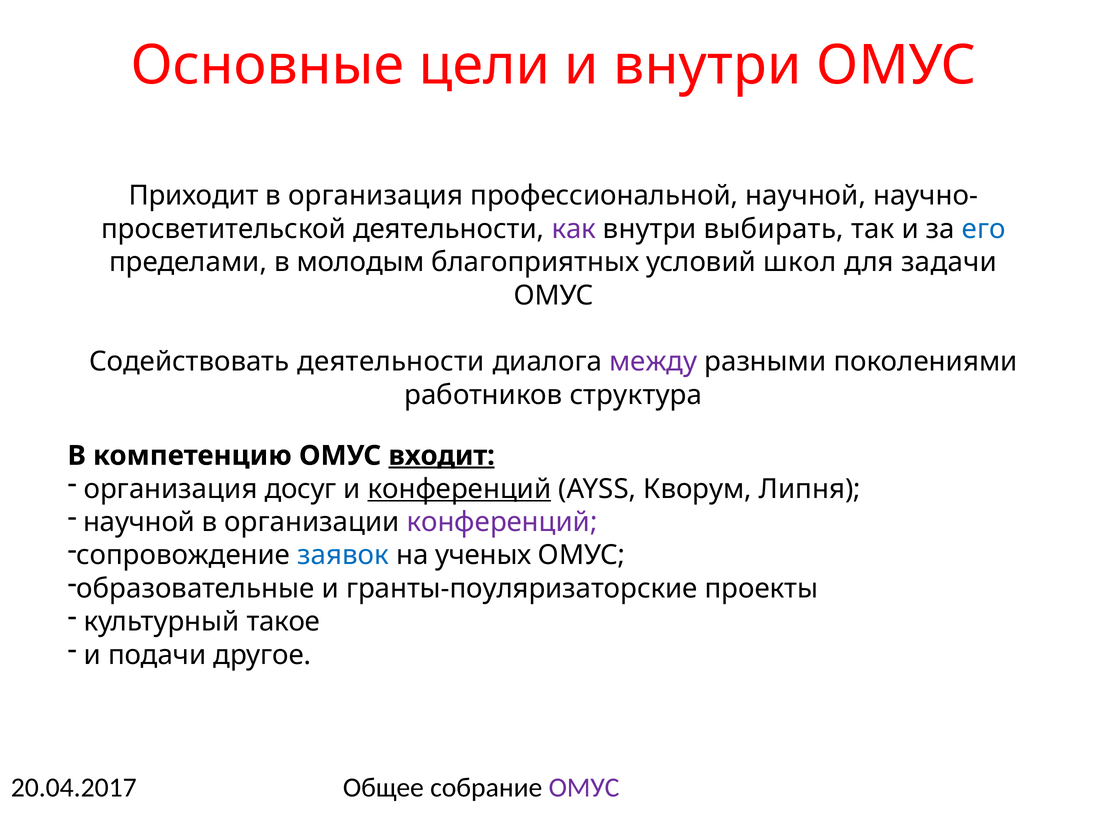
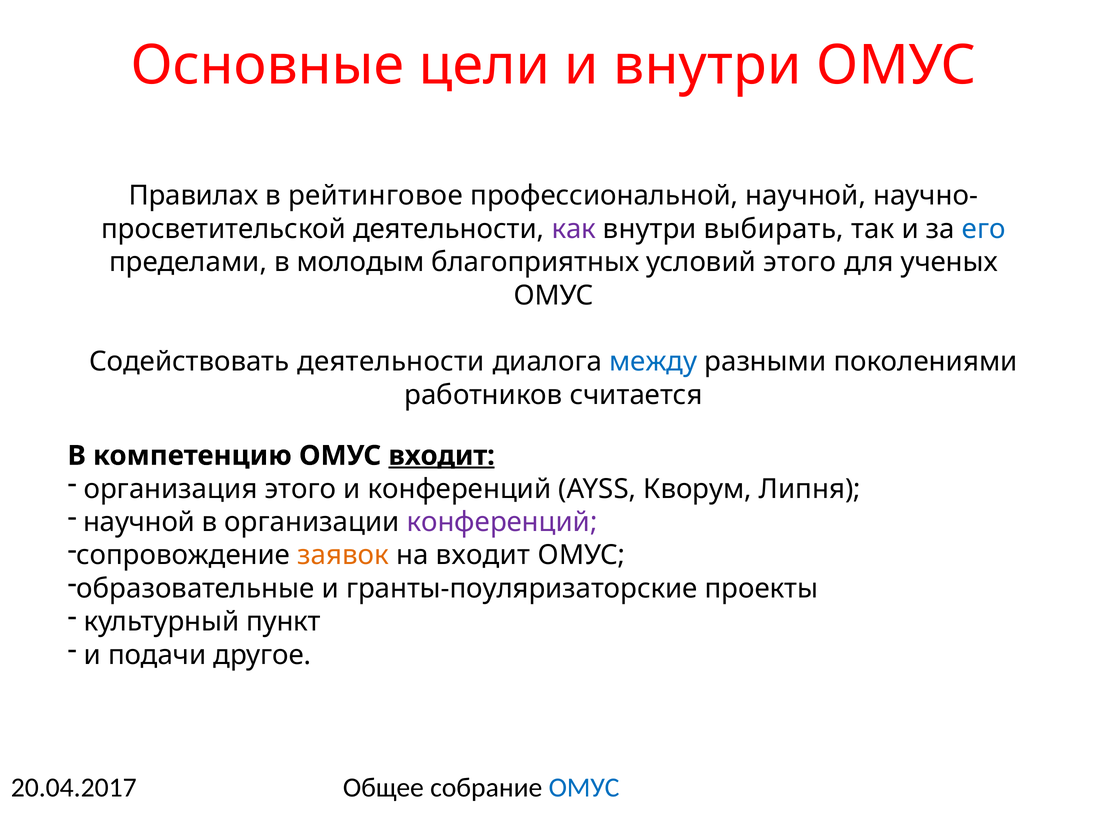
Приходит: Приходит -> Правилах (194, 196)
в организация: организация -> рейтинговое (376, 196)
условий школ: школ -> этого (800, 262)
задачи: задачи -> ученых (949, 262)
между colour: purple -> blue (653, 362)
структура: структура -> считается (636, 395)
организация досуг: досуг -> этого (300, 489)
конференций underline: present -> none (459, 489)
заявок colour: blue -> orange (343, 555)
на ученых: ученых -> входит (483, 555)
такое: такое -> пункт (283, 622)
ОМУС colour: purple -> blue (584, 788)
